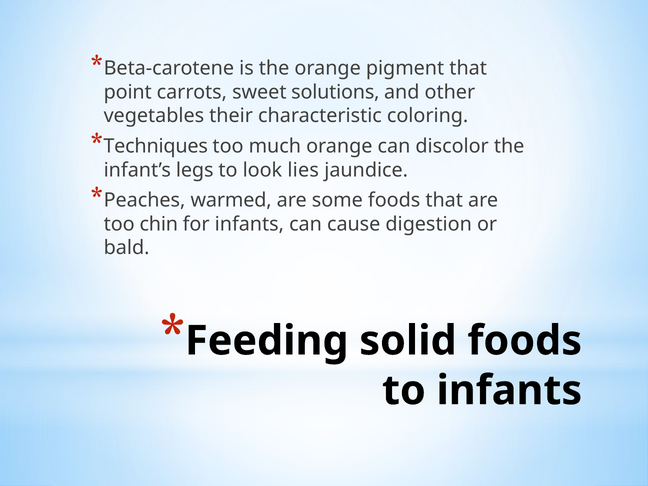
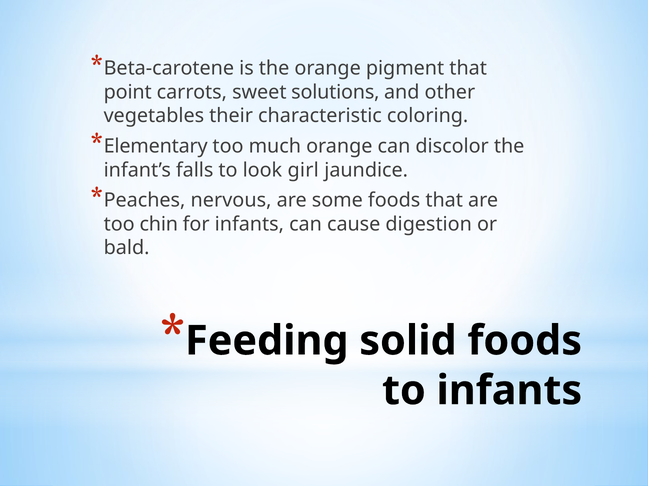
Techniques: Techniques -> Elementary (156, 146)
legs: legs -> falls (195, 170)
lies: lies -> girl (303, 170)
warmed: warmed -> nervous (231, 200)
